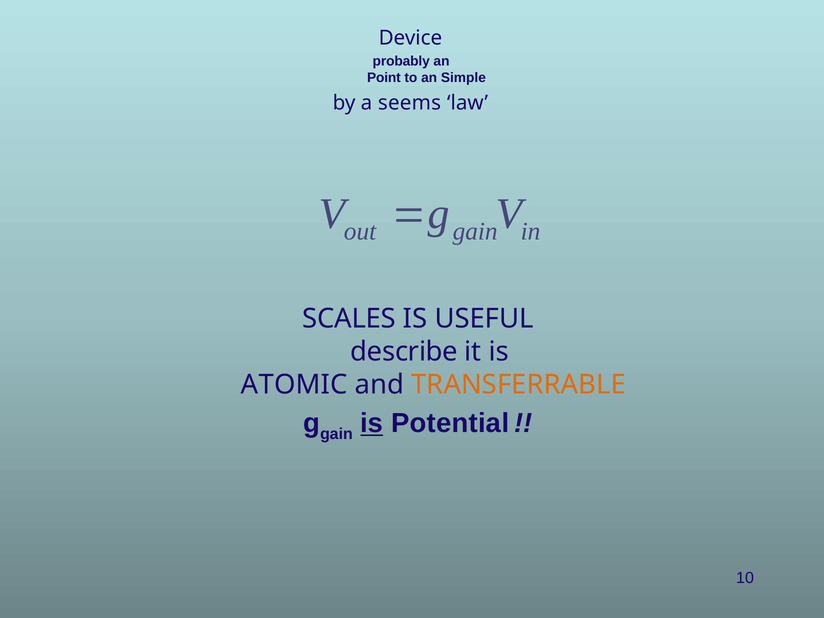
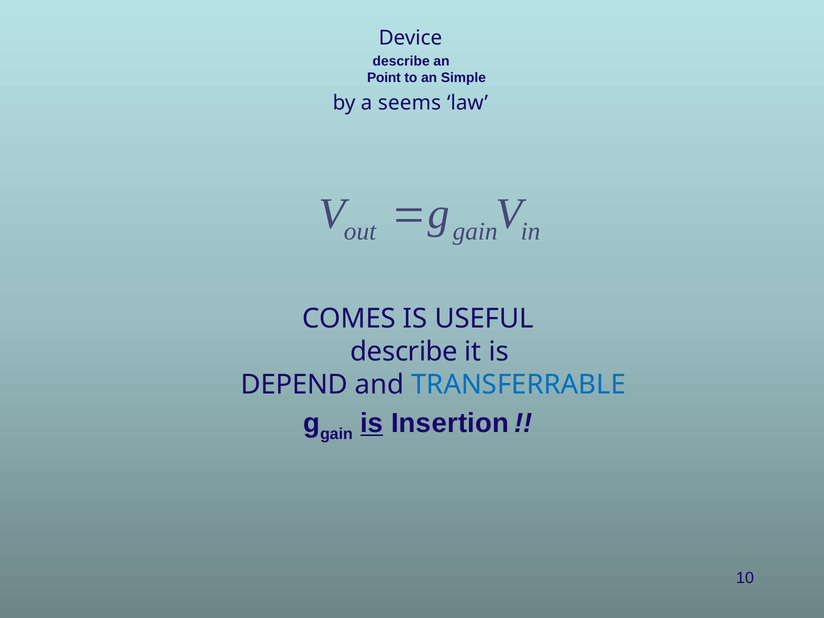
probably: probably -> describe (401, 61)
SCALES: SCALES -> COMES (349, 319)
ATOMIC: ATOMIC -> DEPEND (294, 385)
TRANSFERRABLE colour: orange -> blue (518, 385)
Potential: Potential -> Insertion (450, 423)
